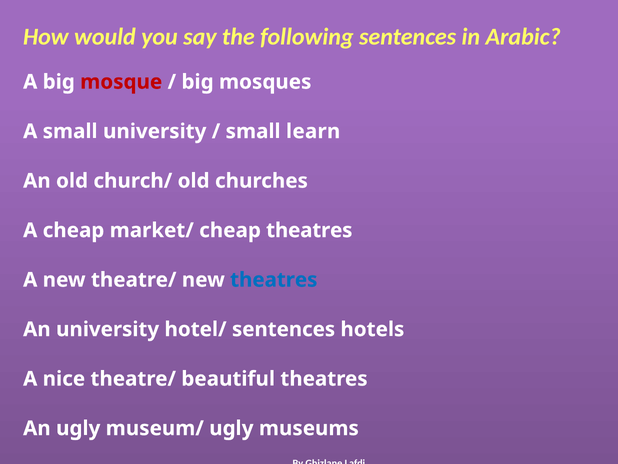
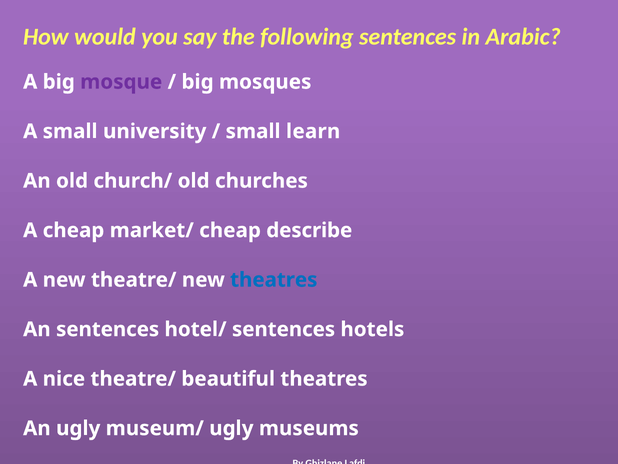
mosque colour: red -> purple (121, 82)
cheap theatres: theatres -> describe (309, 230)
An university: university -> sentences (108, 329)
